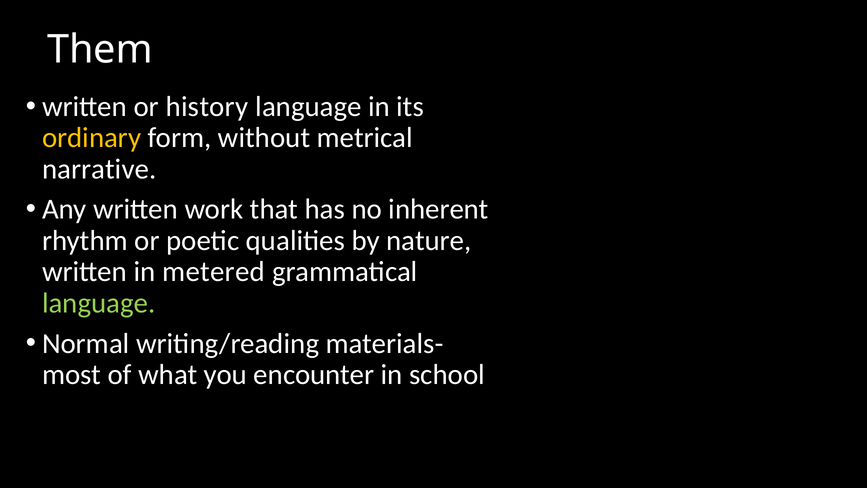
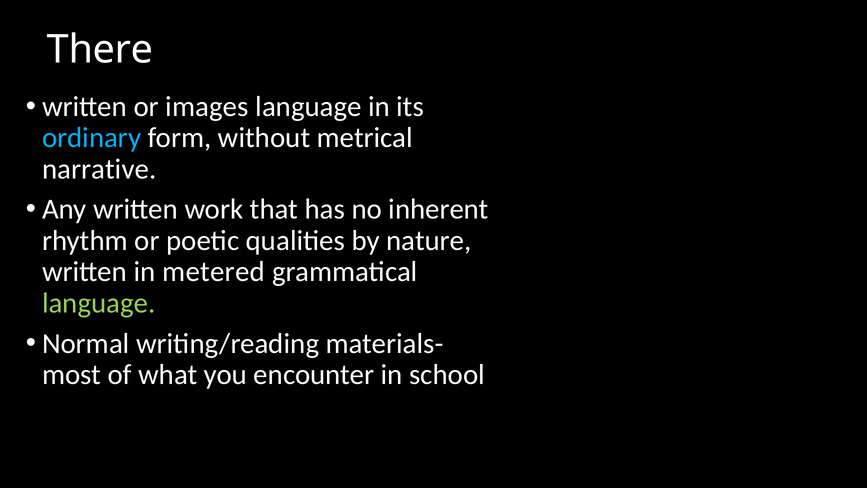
Them: Them -> There (100, 50)
history: history -> images (207, 107)
ordinary colour: yellow -> light blue (92, 138)
